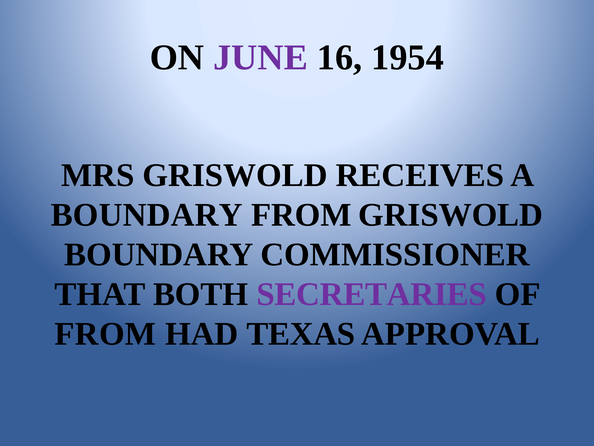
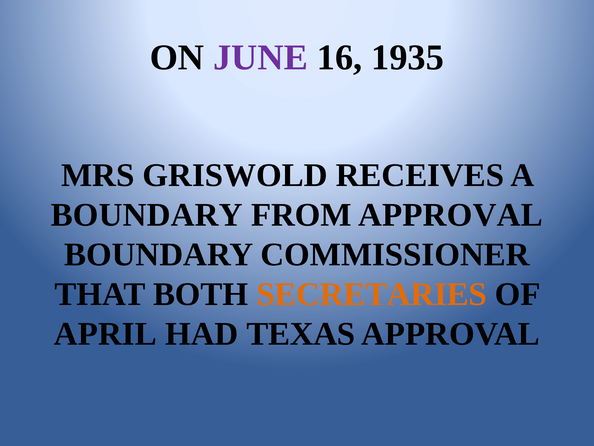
1954: 1954 -> 1935 (408, 58)
FROM GRISWOLD: GRISWOLD -> APPROVAL (451, 215)
SECRETARIES colour: purple -> orange (372, 294)
FROM: FROM -> APRIL (105, 333)
